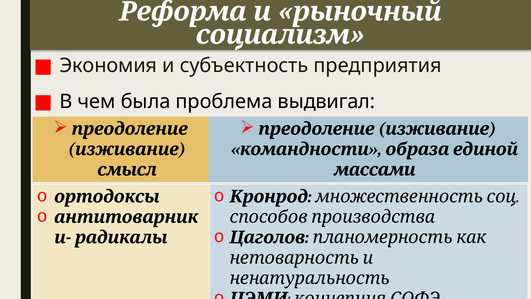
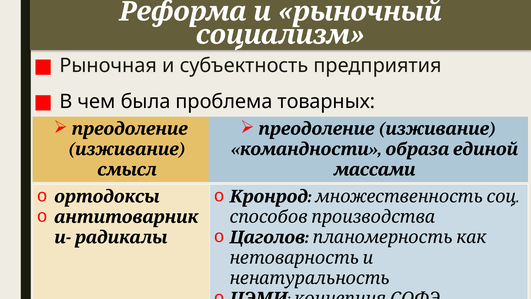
Экономия: Экономия -> Рыночная (108, 66)
выдвигал: выдвигал -> товарных (326, 101)
